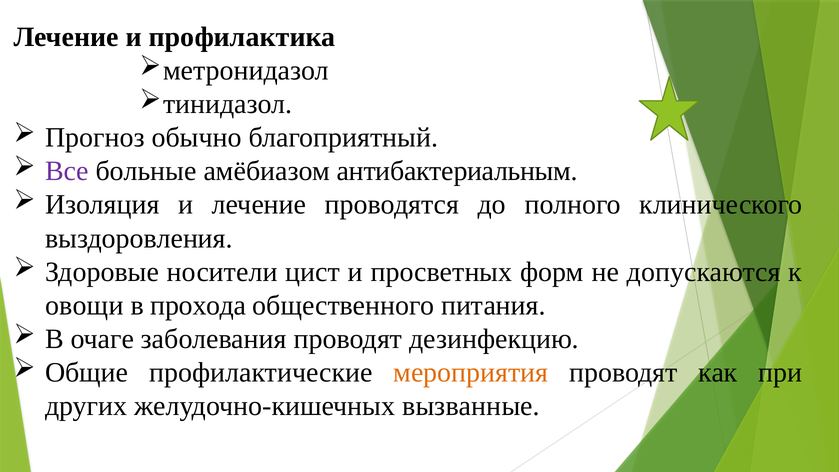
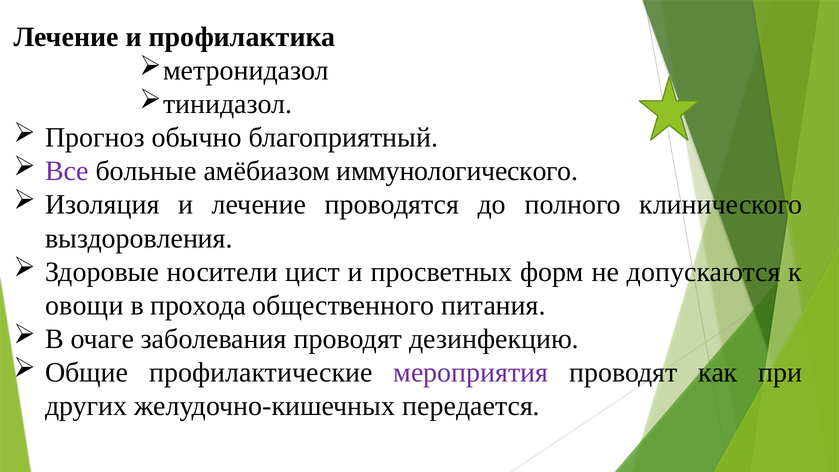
антибактериальным: антибактериальным -> иммунологического (457, 171)
мероприятия colour: orange -> purple (471, 373)
вызванные: вызванные -> передается (471, 406)
